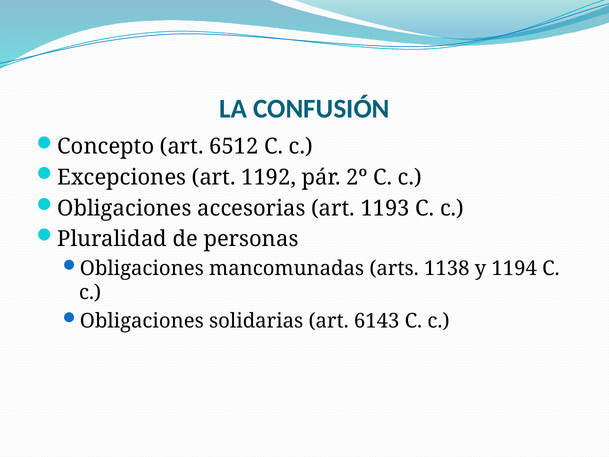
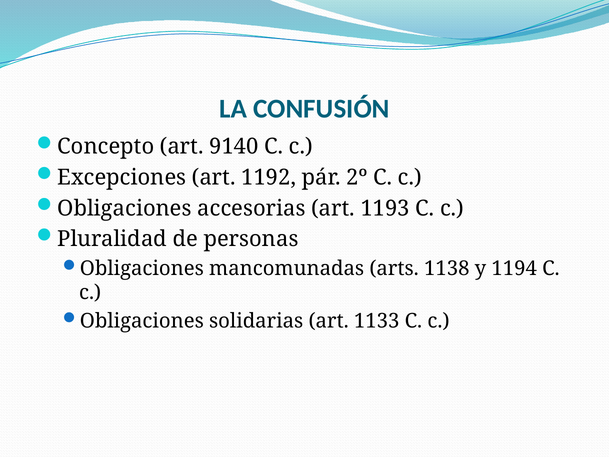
6512: 6512 -> 9140 (234, 147)
6143: 6143 -> 1133 (377, 321)
